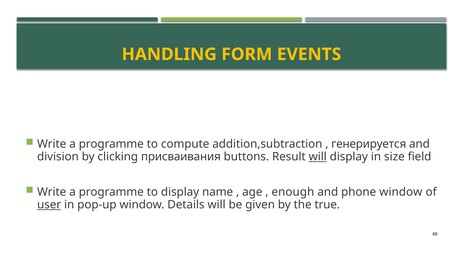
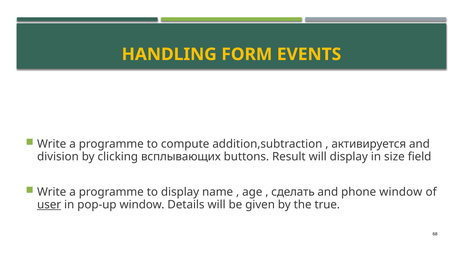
генерируется: генерируется -> активируется (369, 144)
присваивания: присваивания -> всплывающих (181, 156)
will underline: present -> none (318, 156)
enough: enough -> сделать (293, 192)
